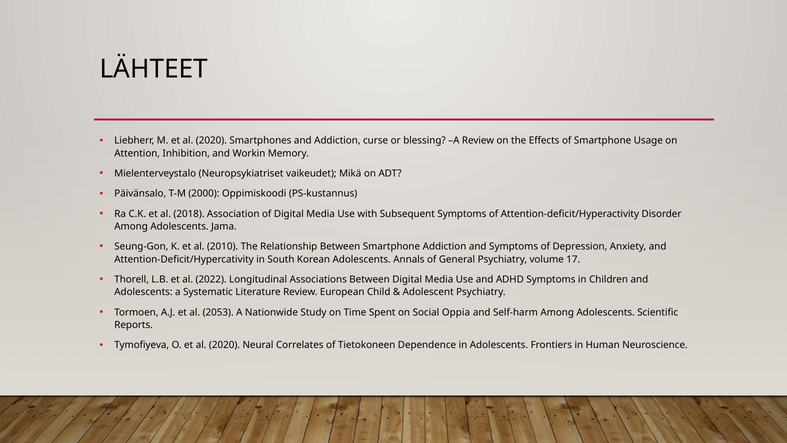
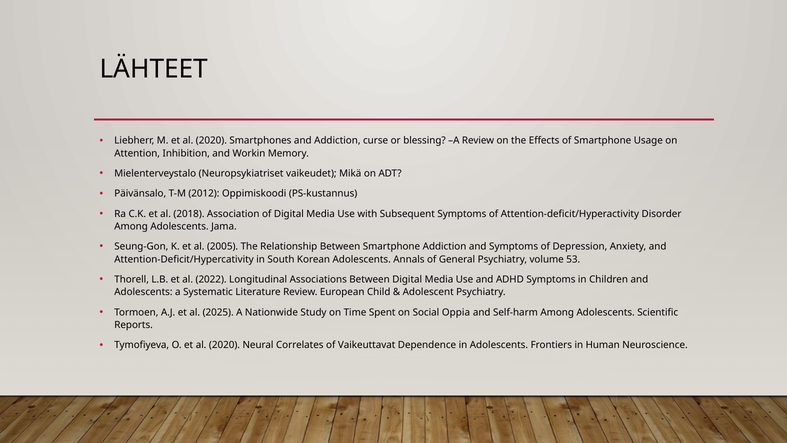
2000: 2000 -> 2012 (204, 194)
2010: 2010 -> 2005 (223, 246)
17: 17 -> 53 (573, 259)
2053: 2053 -> 2025 (218, 312)
Tietokoneen: Tietokoneen -> Vaikeuttavat (367, 345)
